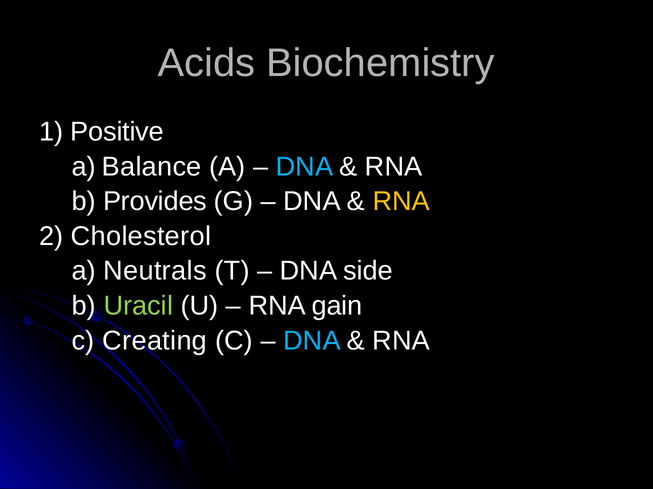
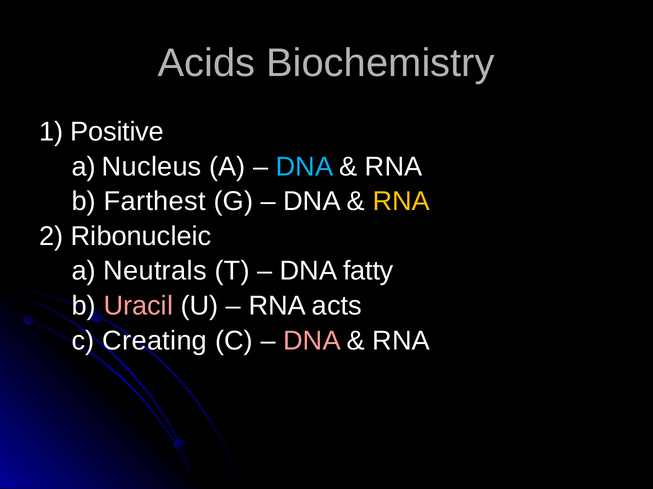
Balance: Balance -> Nucleus (152, 167)
Provides: Provides -> Farthest (155, 202)
Cholesterol: Cholesterol -> Ribonucleic (141, 237)
side: side -> fatty (368, 271)
Uracil colour: light green -> pink (138, 306)
gain: gain -> acts (337, 306)
DNA colour: light blue -> pink (312, 341)
